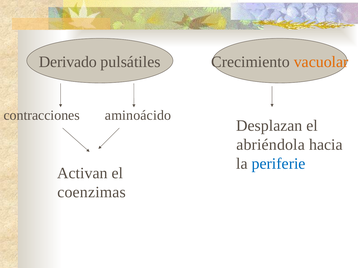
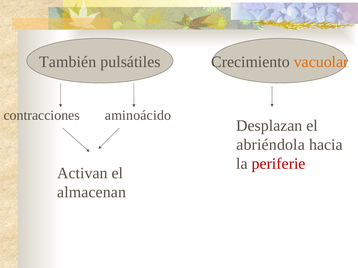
Derivado: Derivado -> También (68, 62)
periferie colour: blue -> red (279, 164)
coenzimas: coenzimas -> almacenan (92, 193)
